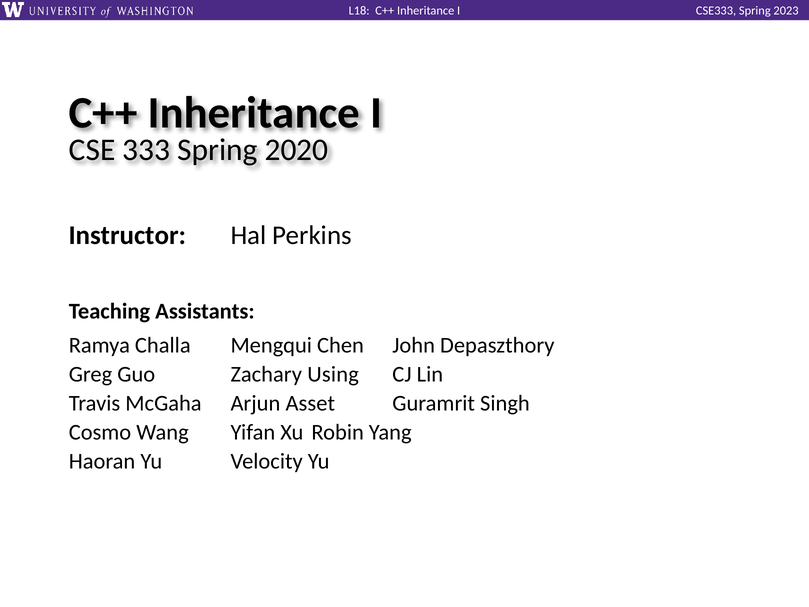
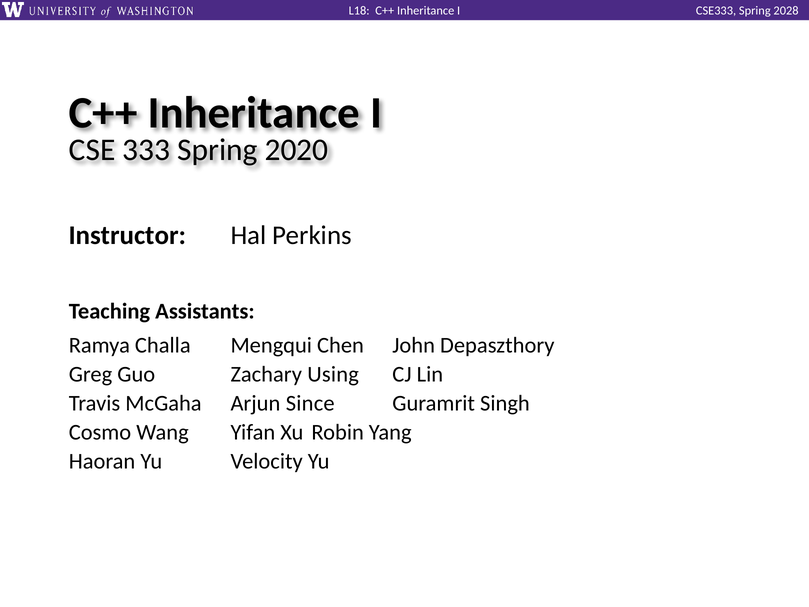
2023: 2023 -> 2028 (786, 11)
Asset: Asset -> Since (310, 403)
